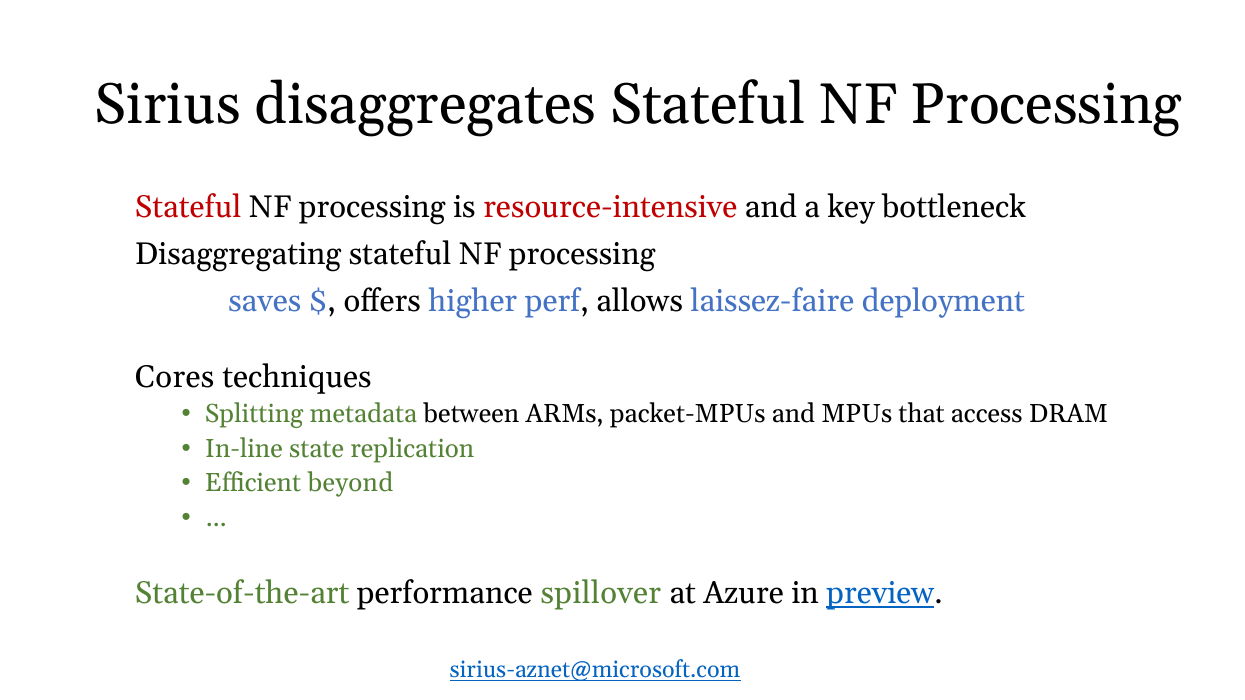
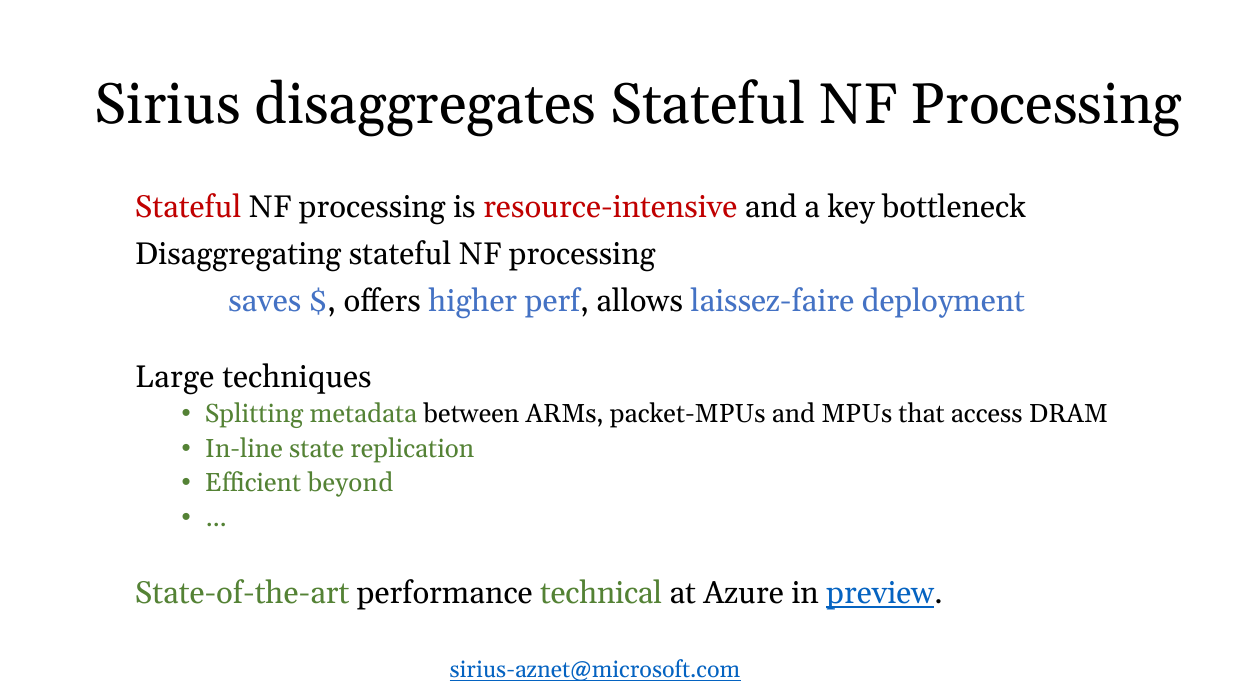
Cores: Cores -> Large (175, 377)
spillover: spillover -> technical (601, 593)
